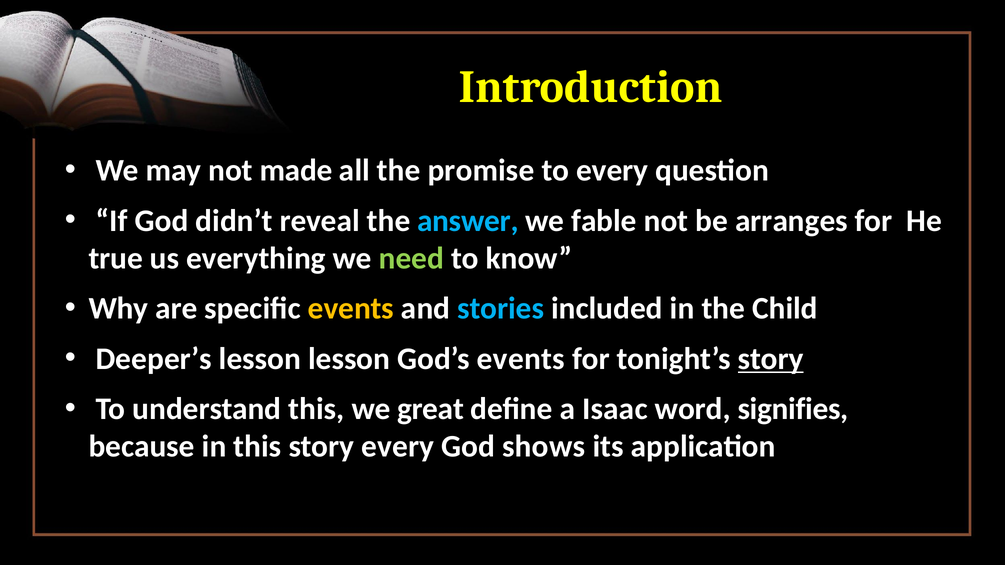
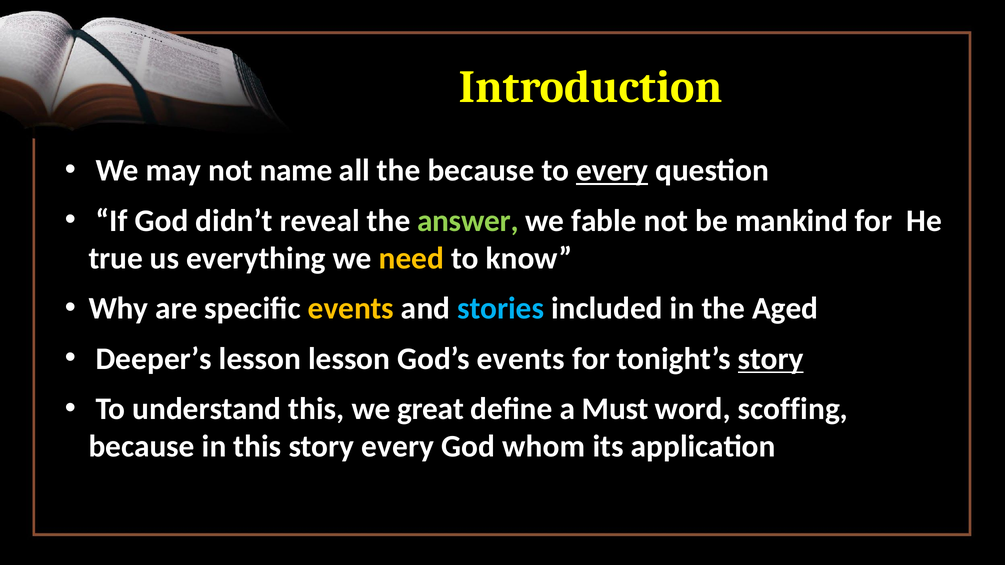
made: made -> name (296, 171)
the promise: promise -> because (481, 171)
every underline: none -> present (612, 171)
answer colour: light blue -> light green (468, 221)
arranges: arranges -> mankind (791, 221)
need colour: light green -> yellow (411, 258)
Child: Child -> Aged (785, 309)
Isaac: Isaac -> Must (615, 409)
signifies: signifies -> scoffing (793, 409)
shows: shows -> whom (544, 447)
